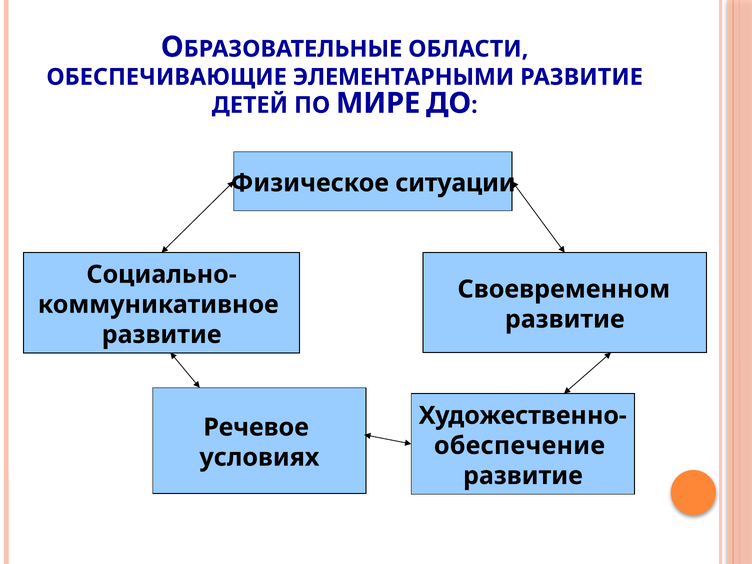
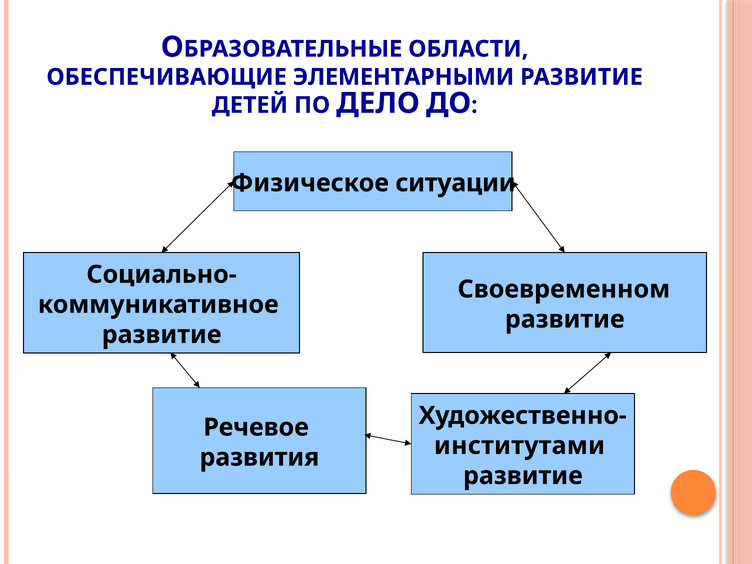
МИРЕ: МИРЕ -> ДЕЛО (378, 103)
обеспечение: обеспечение -> институтами (519, 446)
условиях: условиях -> развития (259, 457)
